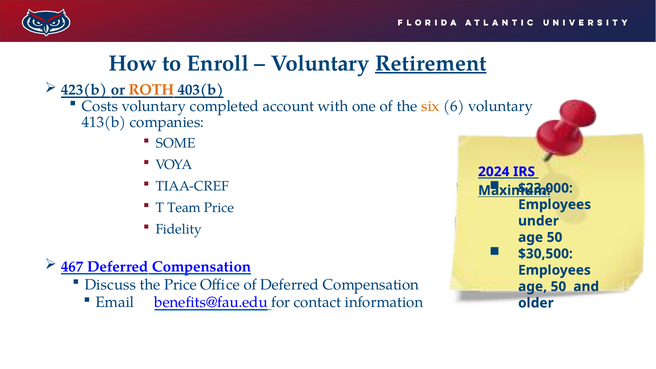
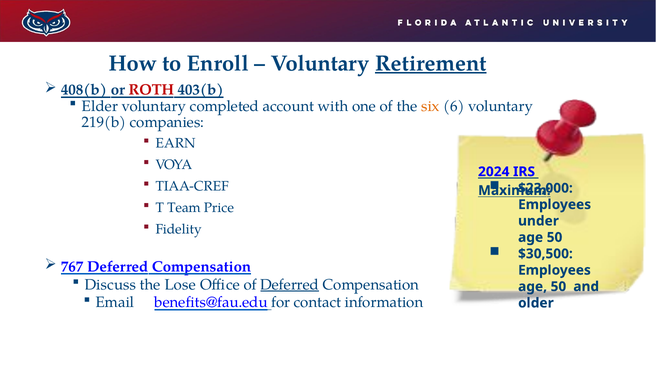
423(b: 423(b -> 408(b (84, 90)
ROTH colour: orange -> red (151, 90)
Costs: Costs -> Elder (100, 106)
413(b: 413(b -> 219(b (104, 122)
SOME: SOME -> EARN (176, 143)
467: 467 -> 767 (72, 267)
the Price: Price -> Lose (180, 285)
Deferred underline: none -> present (290, 285)
